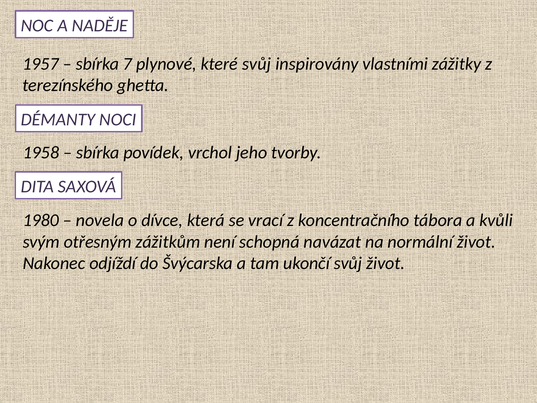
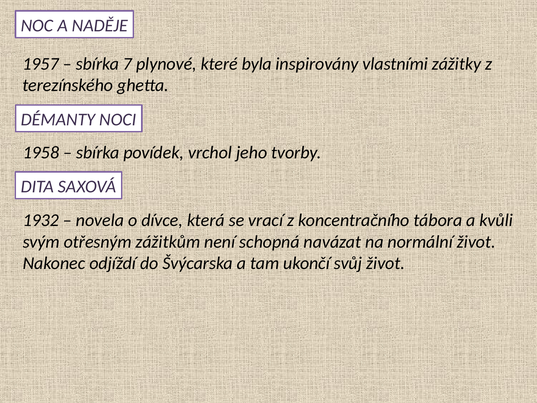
které svůj: svůj -> byla (257, 64)
1980: 1980 -> 1932 (41, 220)
